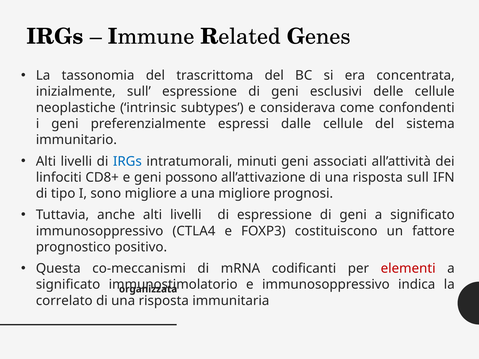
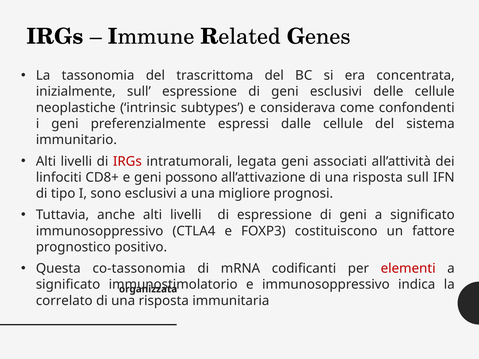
IRGs colour: blue -> red (127, 161)
minuti: minuti -> legata (257, 161)
sono migliore: migliore -> esclusivi (151, 194)
co-meccanismi: co-meccanismi -> co-tassonomia (139, 269)
